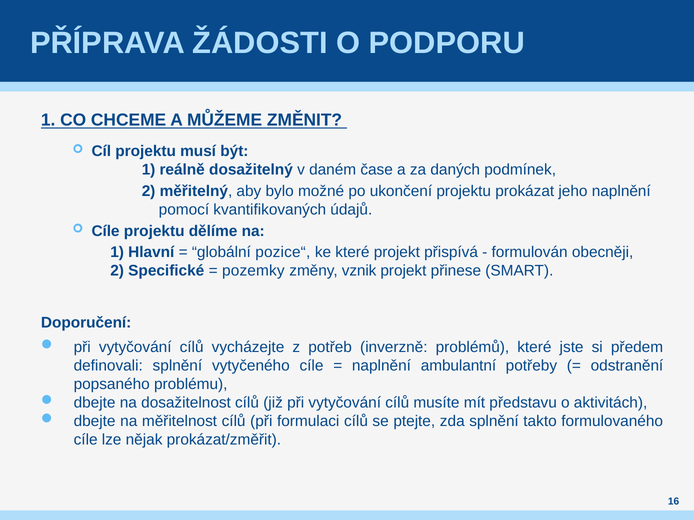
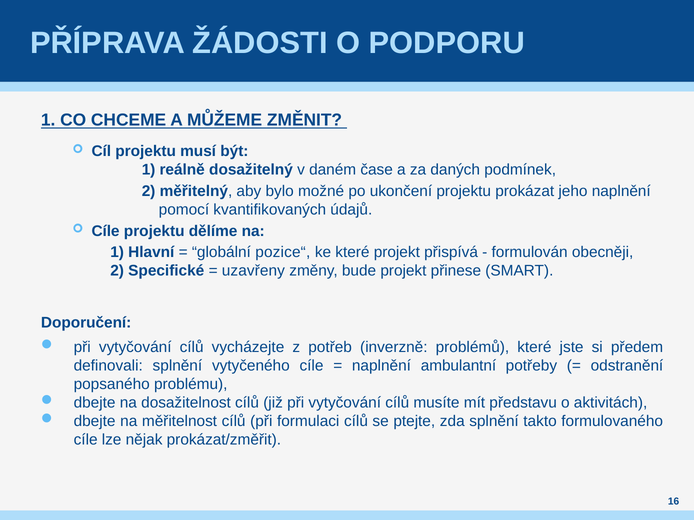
pozemky: pozemky -> uzavřeny (253, 271)
vznik: vznik -> bude (359, 271)
